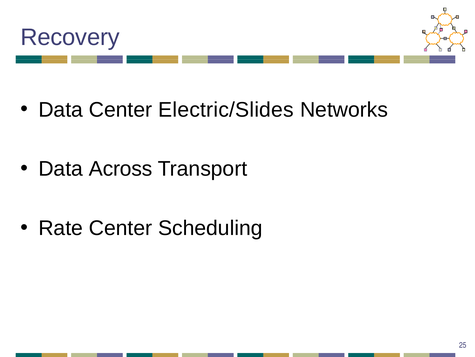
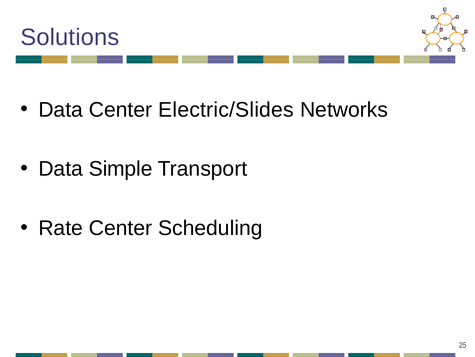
Recovery: Recovery -> Solutions (70, 37)
Across: Across -> Simple (121, 169)
